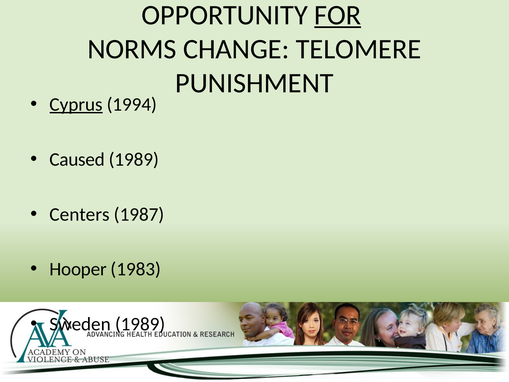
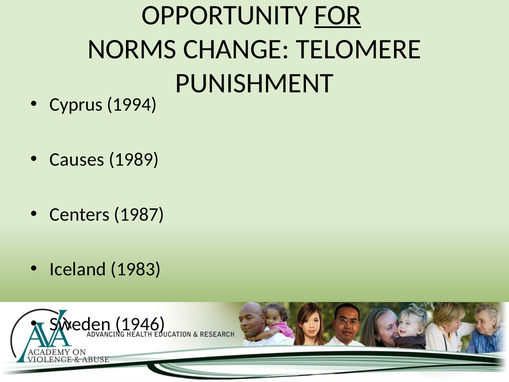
Cyprus underline: present -> none (76, 104)
Caused: Caused -> Causes (77, 159)
Hooper: Hooper -> Iceland (78, 269)
Sweden 1989: 1989 -> 1946 (140, 324)
